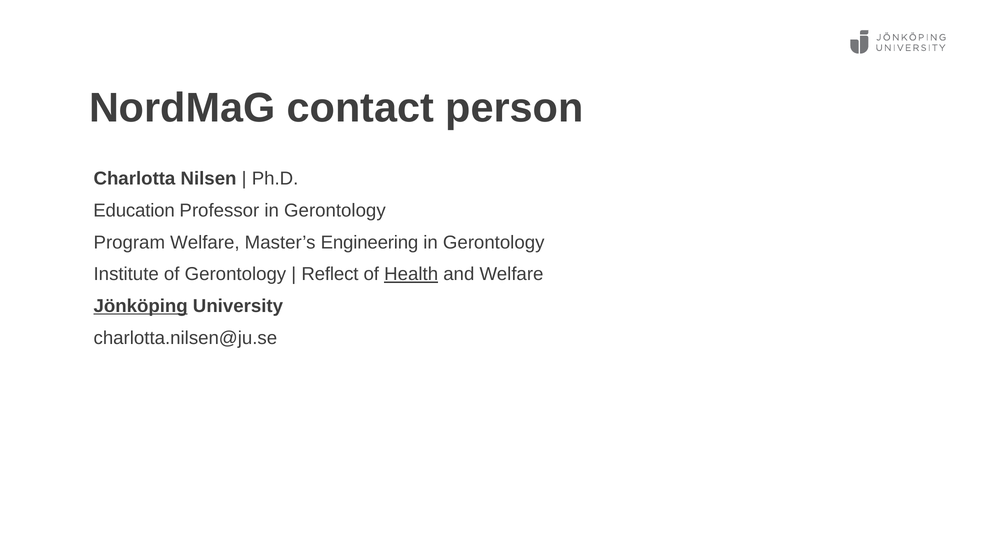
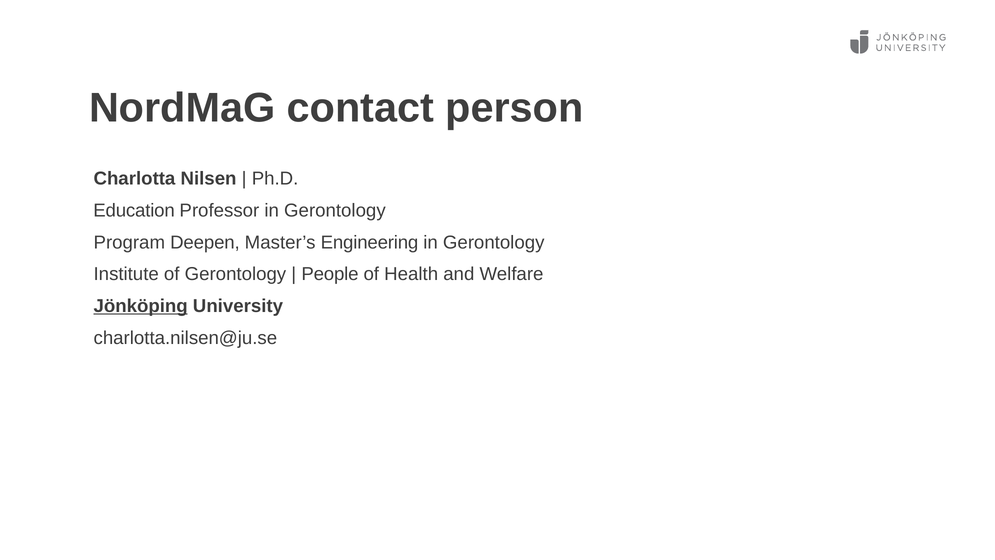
Program Welfare: Welfare -> Deepen (205, 242)
Reflect: Reflect -> People (330, 274)
Health underline: present -> none (411, 274)
